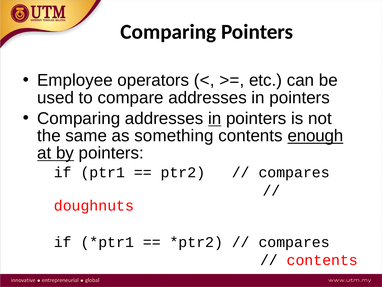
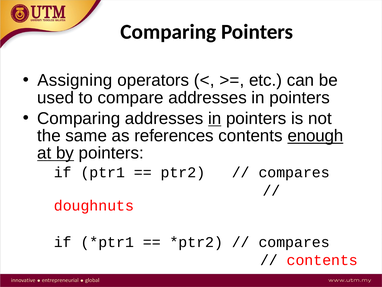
Employee: Employee -> Assigning (75, 80)
something: something -> references (174, 136)
